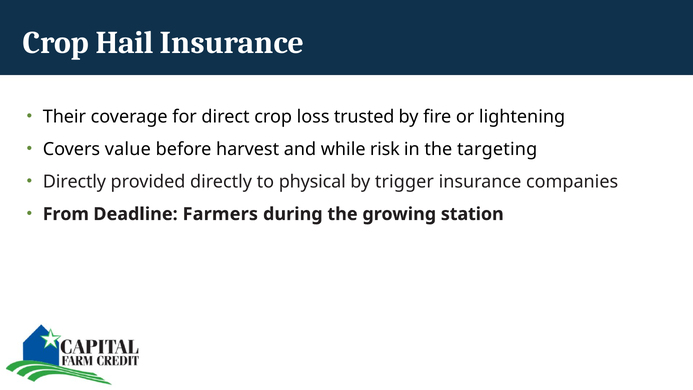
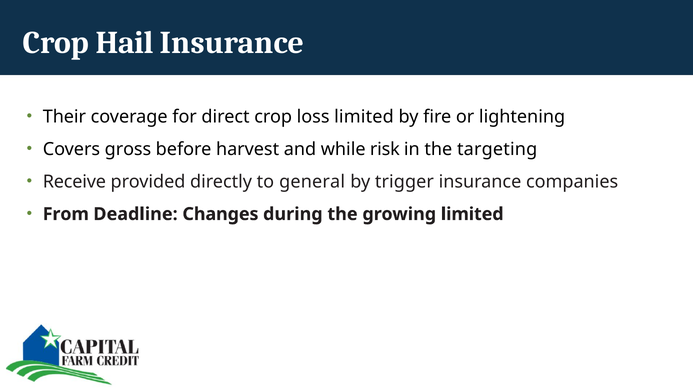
loss trusted: trusted -> limited (364, 117)
value: value -> gross (128, 149)
Directly: Directly -> Receive (74, 182)
physical: physical -> general (312, 182)
Farmers: Farmers -> Changes (220, 214)
growing station: station -> limited (472, 214)
